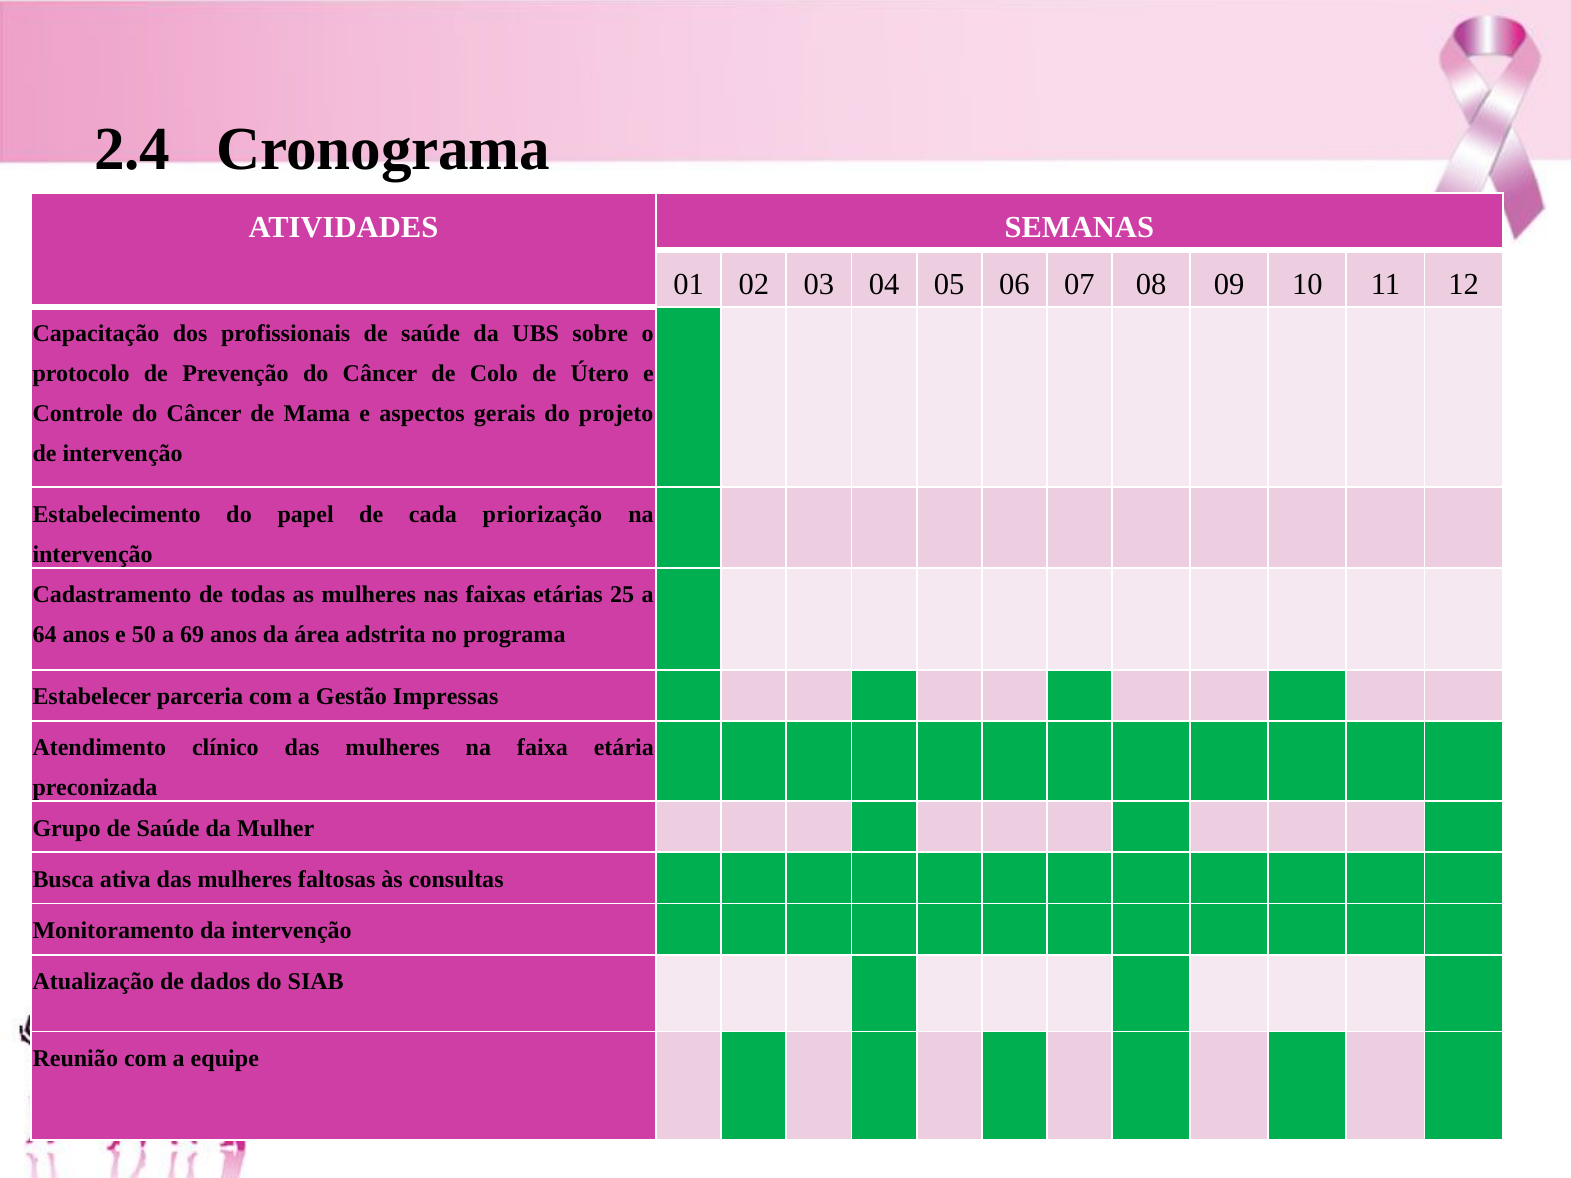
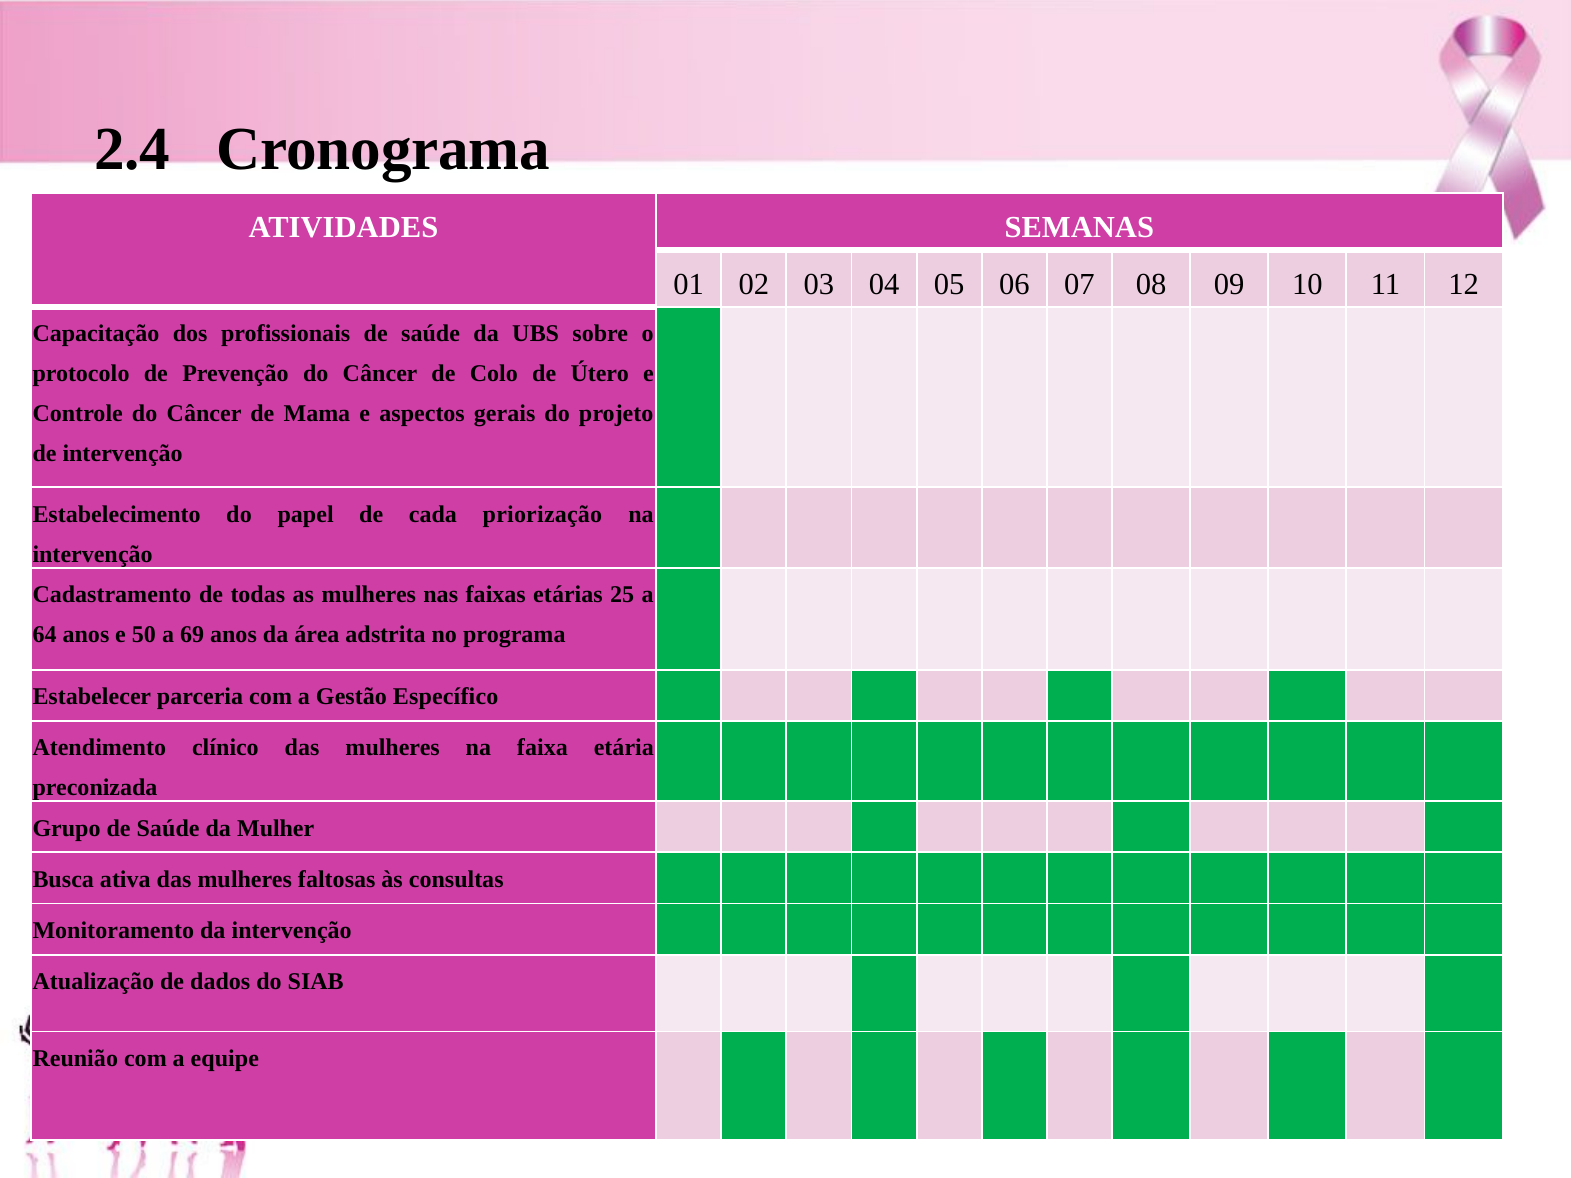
Impressas: Impressas -> Específico (446, 697)
